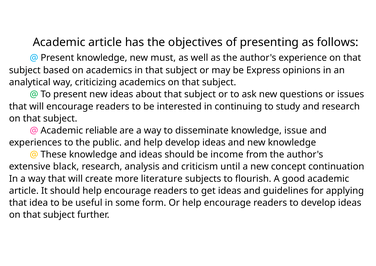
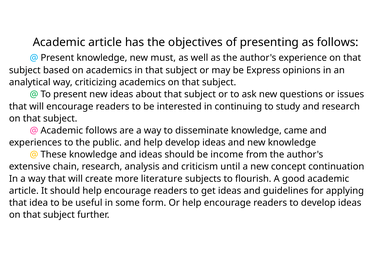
Academic reliable: reliable -> follows (101, 130)
issue: issue -> came (296, 130)
black: black -> chain (66, 167)
